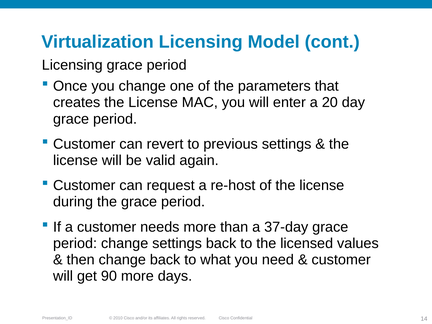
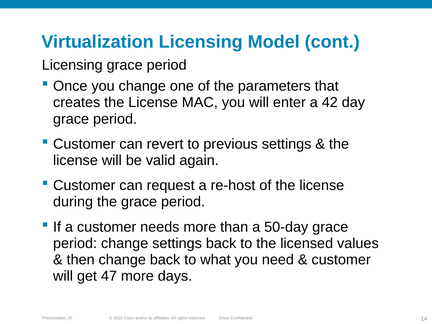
20: 20 -> 42 (330, 103)
37-day: 37-day -> 50-day (286, 227)
90: 90 -> 47 (109, 276)
